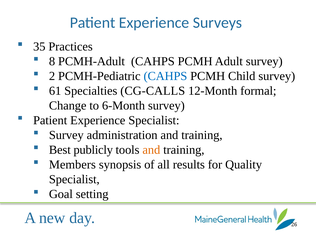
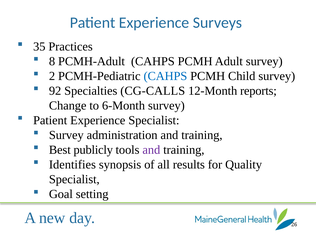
61: 61 -> 92 (55, 91)
formal: formal -> reports (258, 91)
and colour: orange -> purple (151, 150)
Members: Members -> Identifies (72, 165)
